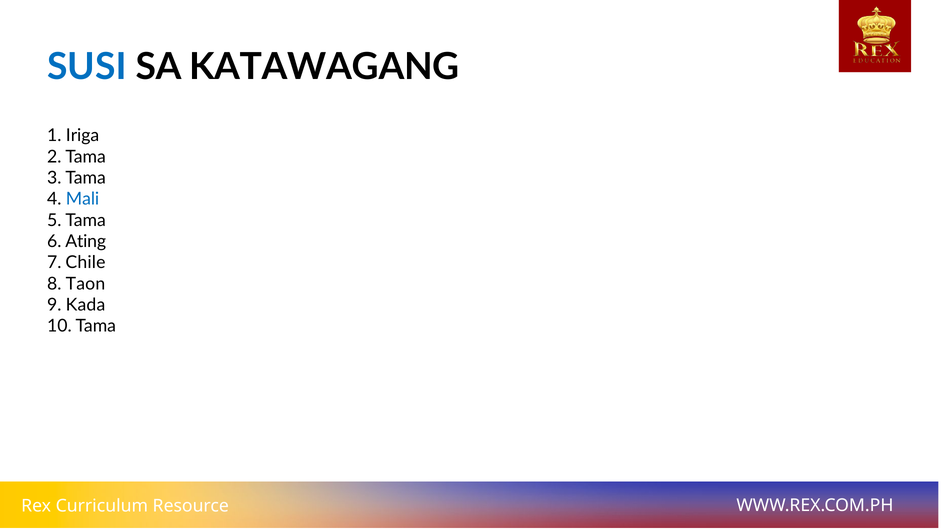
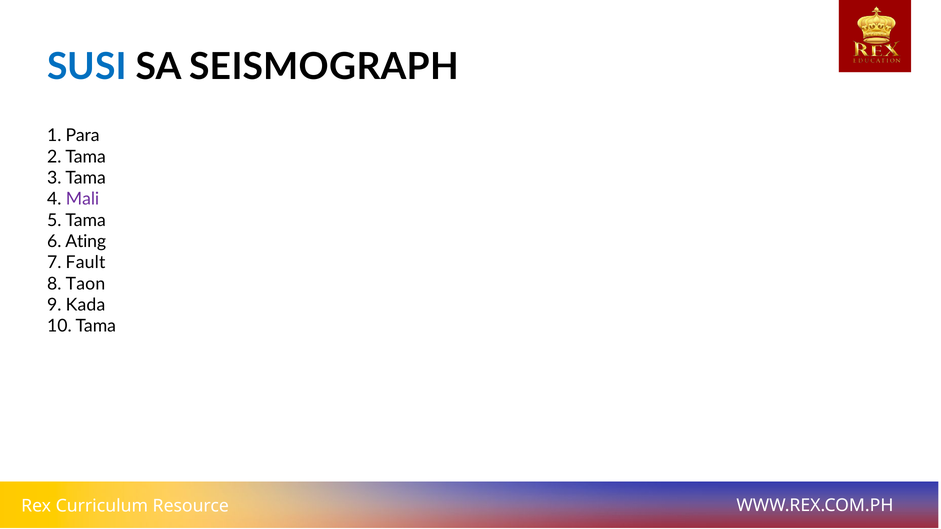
KATAWAGANG: KATAWAGANG -> SEISMOGRAPH (324, 67)
Iriga: Iriga -> Para (83, 136)
Mali colour: blue -> purple (83, 199)
Chile: Chile -> Fault (85, 263)
